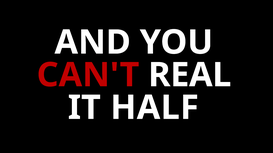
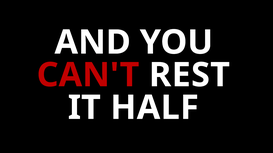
REAL: REAL -> REST (189, 75)
